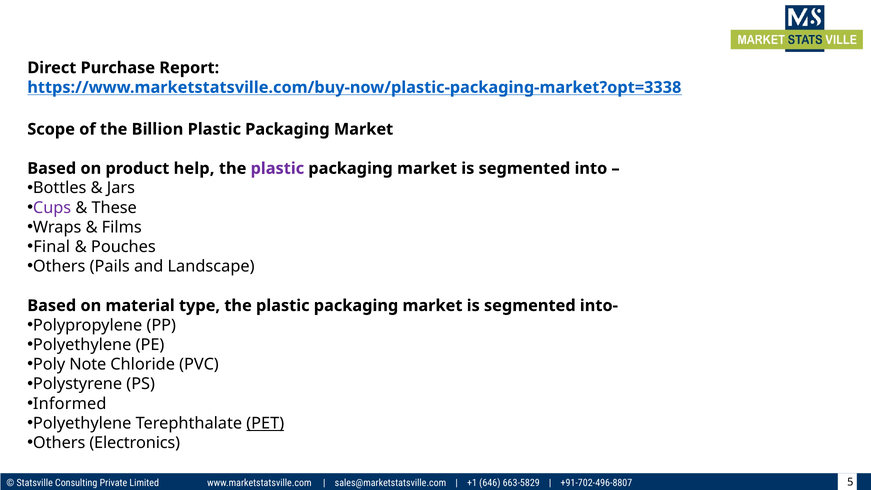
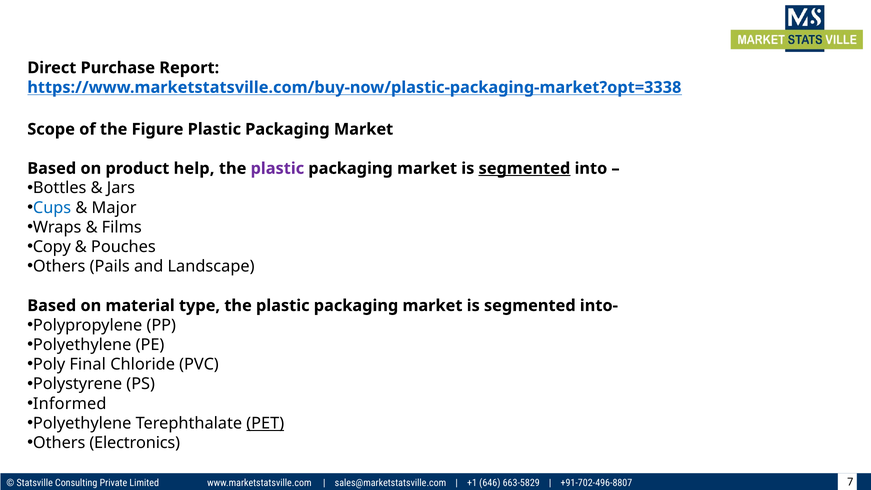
Billion: Billion -> Figure (158, 129)
segmented underline: none -> present (524, 168)
Cups colour: purple -> blue (52, 208)
These: These -> Major (114, 208)
Final: Final -> Copy (52, 247)
Note: Note -> Final (88, 364)
5: 5 -> 7 (850, 482)
